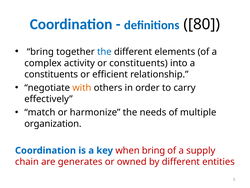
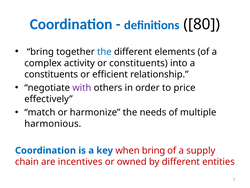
with colour: orange -> purple (82, 88)
carry: carry -> price (185, 88)
organization: organization -> harmonious (53, 123)
generates: generates -> incentives (80, 161)
